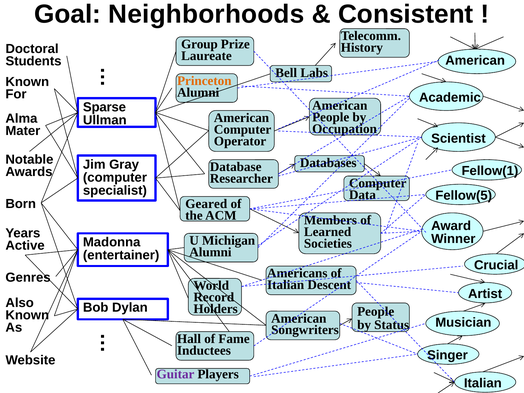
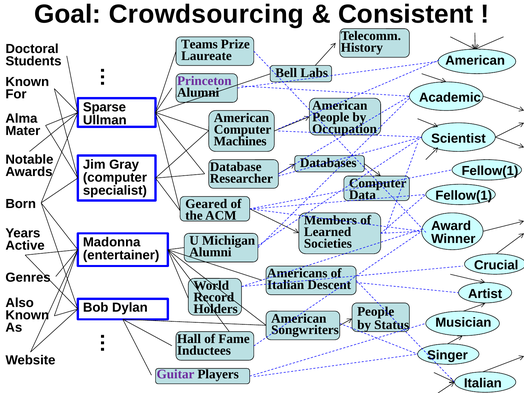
Neighborhoods: Neighborhoods -> Crowdsourcing (206, 14)
Group: Group -> Teams (199, 44)
Princeton colour: orange -> purple (204, 81)
Operator: Operator -> Machines (240, 141)
Fellow(5: Fellow(5 -> Fellow(1 (464, 196)
